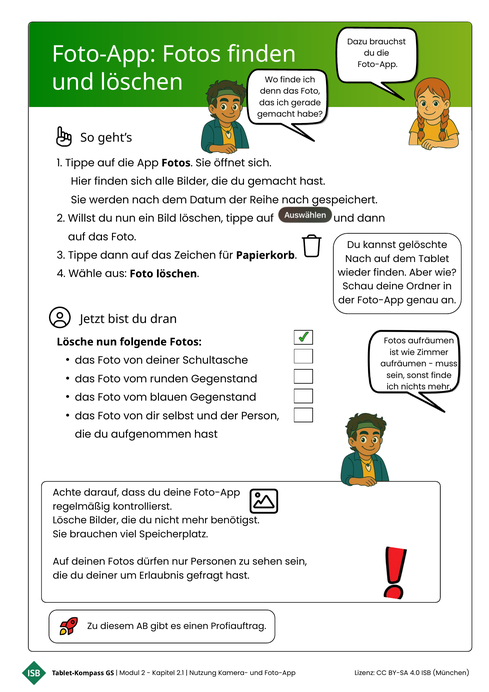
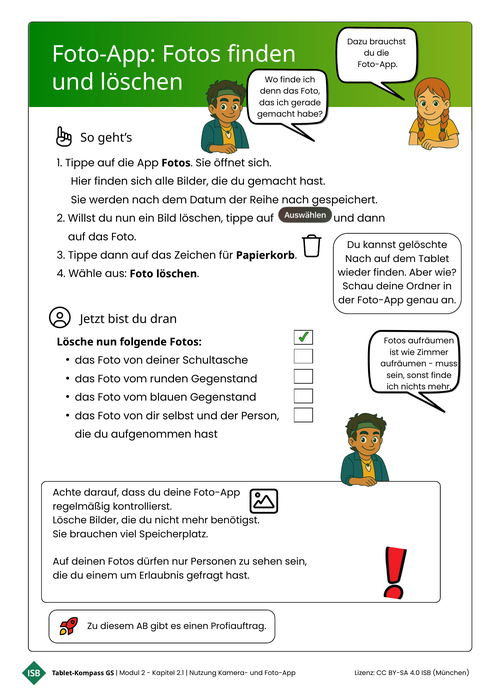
du deiner: deiner -> einem (102, 575)
